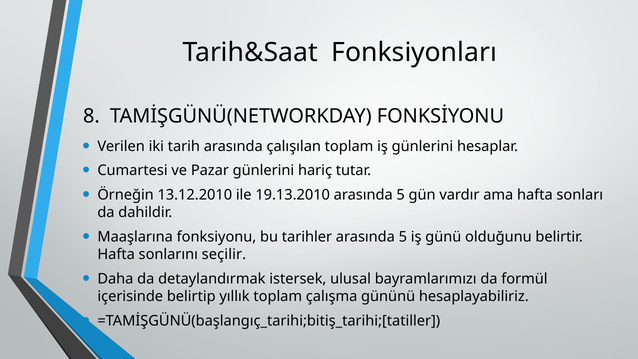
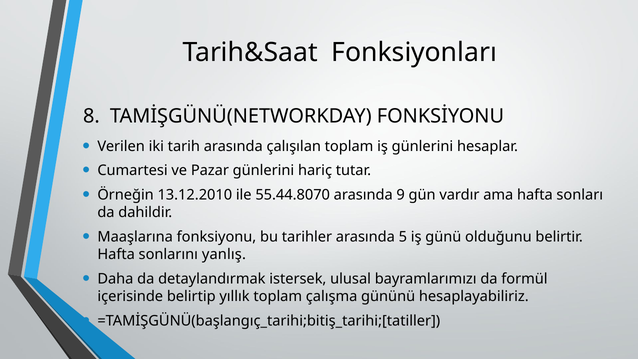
19.13.2010: 19.13.2010 -> 55.44.8070 (293, 195)
5: 5 -> 9 (401, 195)
seçilir: seçilir -> yanlış (224, 255)
